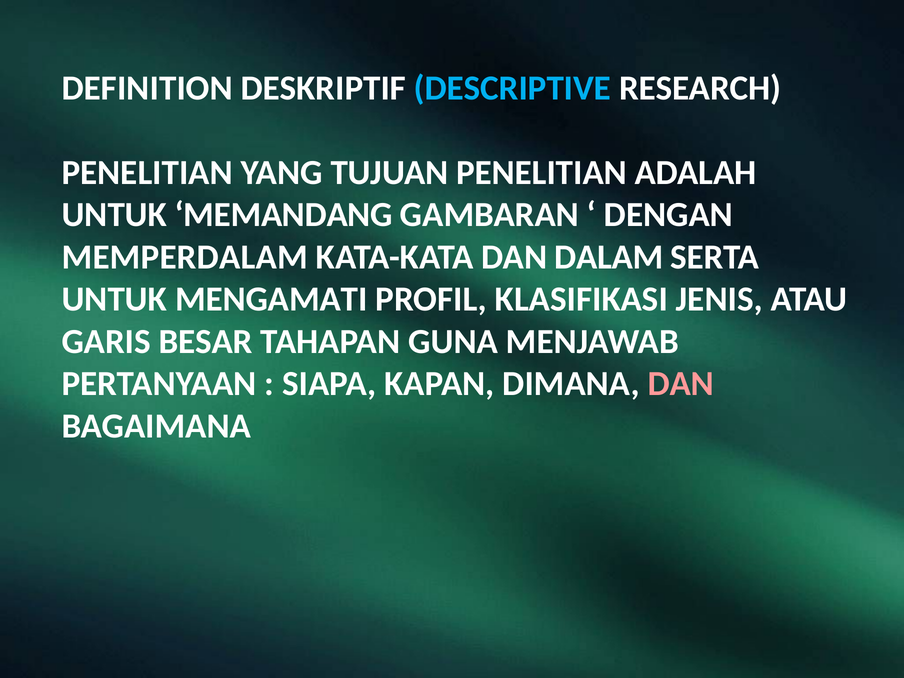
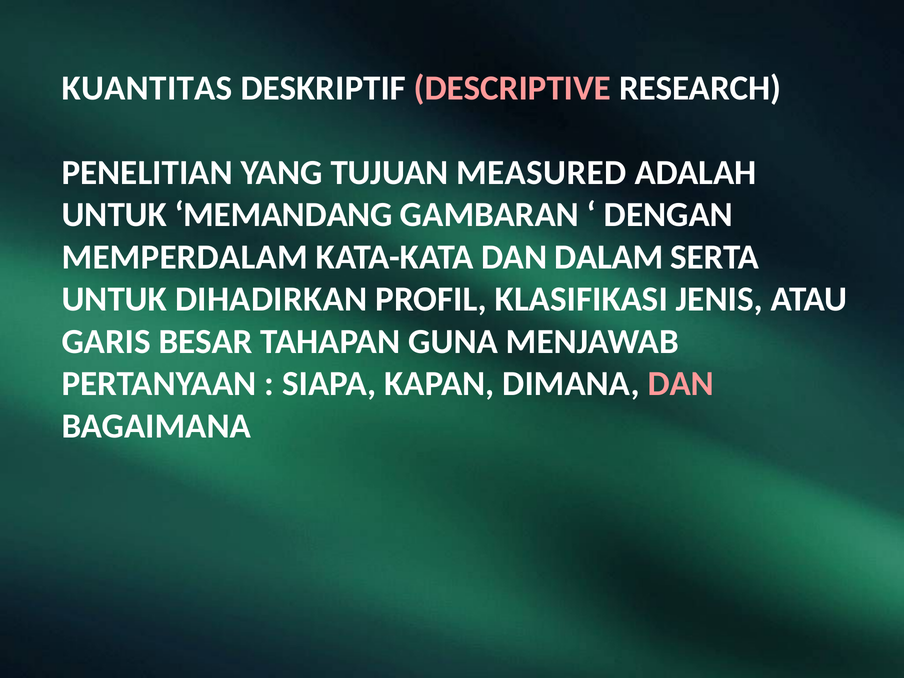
DEFINITION: DEFINITION -> KUANTITAS (147, 88)
DESCRIPTIVE colour: light blue -> pink (512, 88)
TUJUAN PENELITIAN: PENELITIAN -> MEASURED (541, 173)
MENGAMATI: MENGAMATI -> DIHADIRKAN (271, 299)
